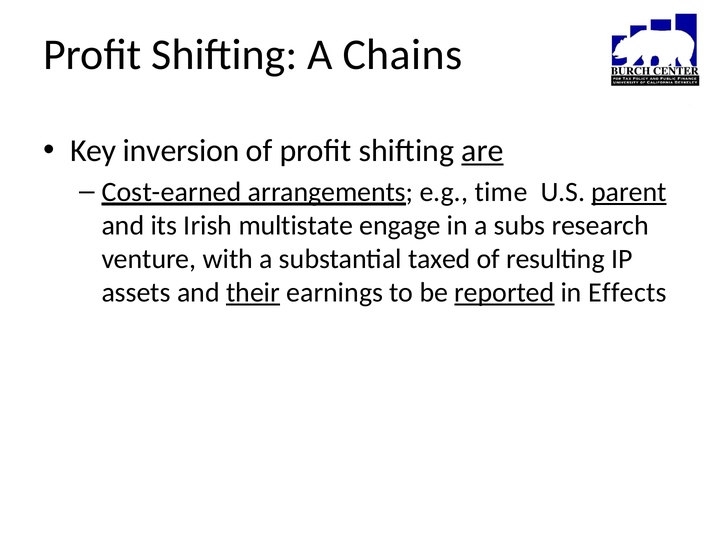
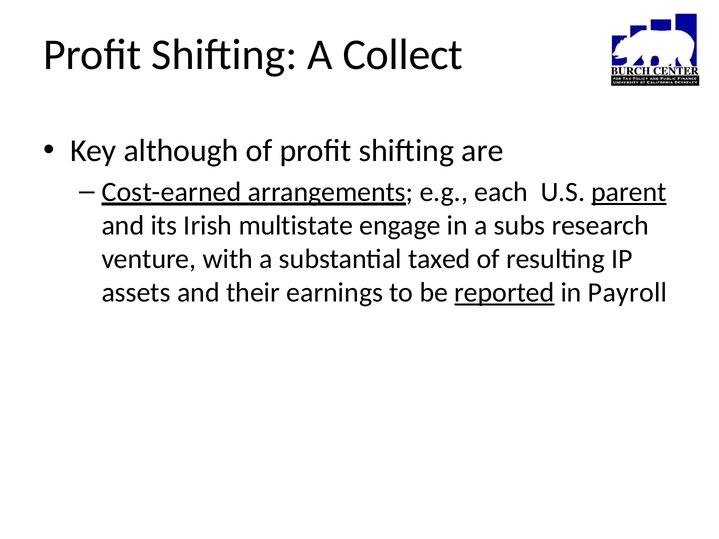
Chains: Chains -> Collect (403, 55)
inversion: inversion -> although (181, 151)
are underline: present -> none (482, 151)
time: time -> each (501, 192)
their underline: present -> none (253, 293)
Effects: Effects -> Payroll (627, 293)
